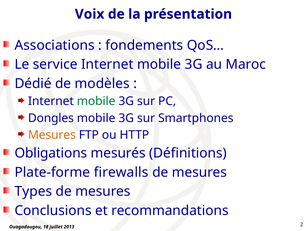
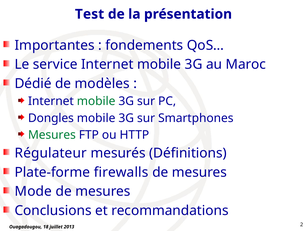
Voix: Voix -> Test (90, 14)
Associations: Associations -> Importantes (55, 45)
Mesures colour: orange -> green (52, 134)
Obligations: Obligations -> Régulateur (51, 153)
Types: Types -> Mode (33, 191)
